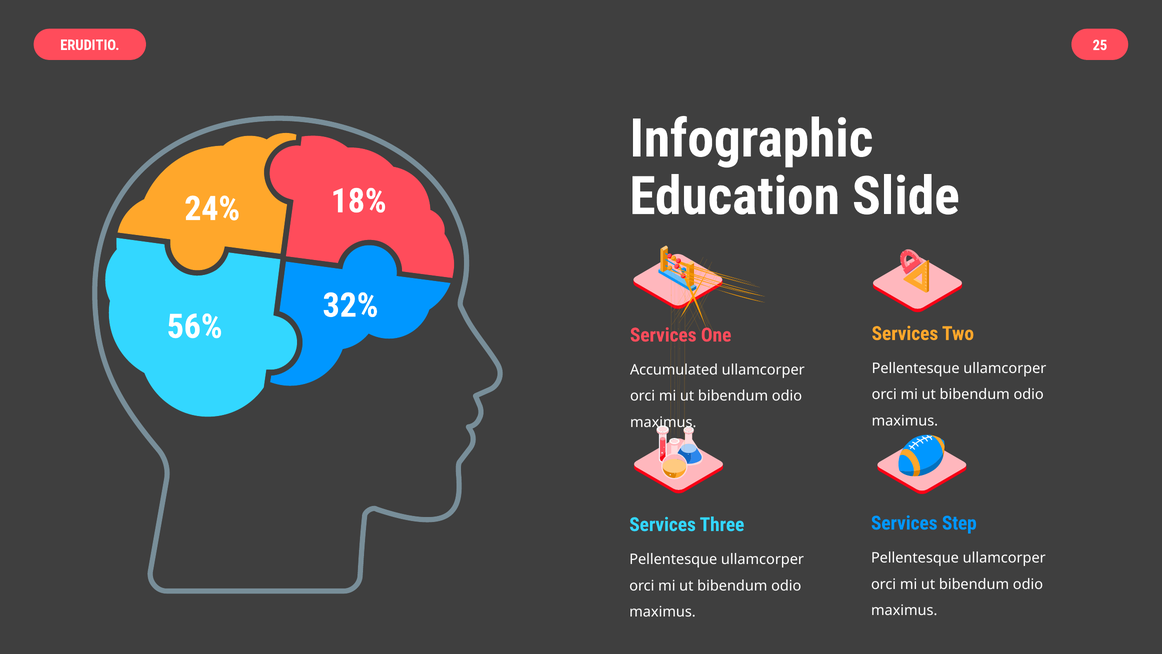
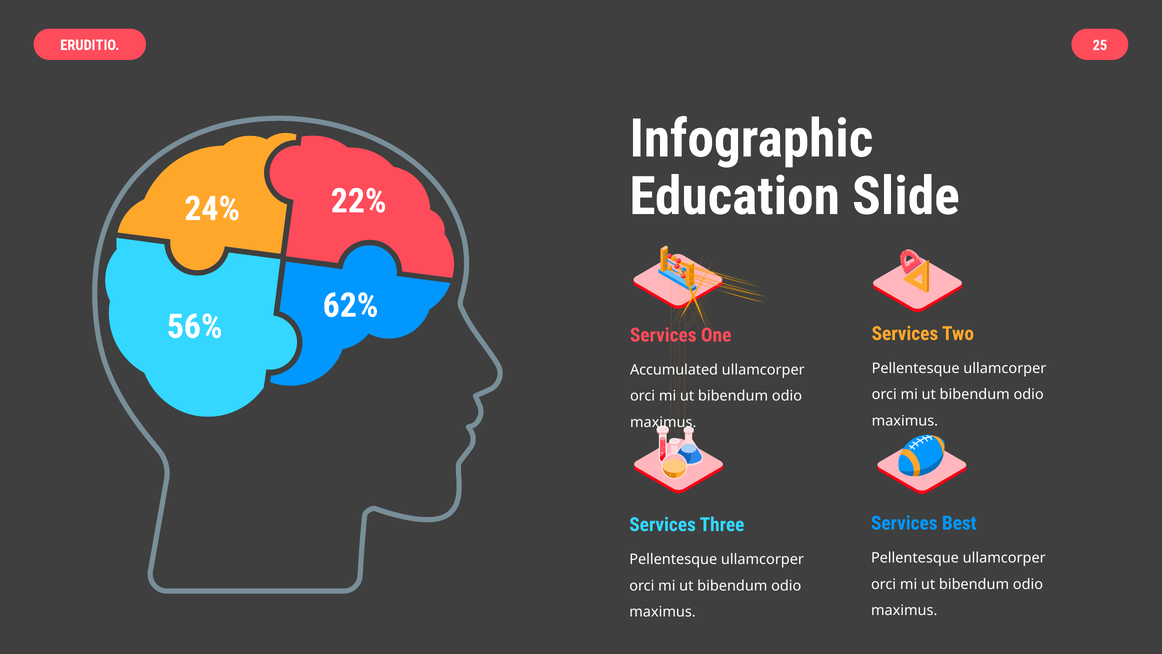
18%: 18% -> 22% (359, 201)
32%: 32% -> 62% (350, 305)
Step: Step -> Best (959, 523)
